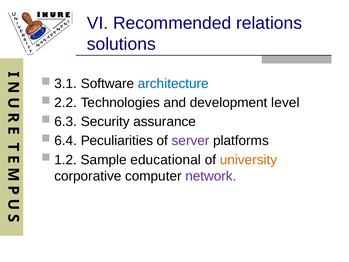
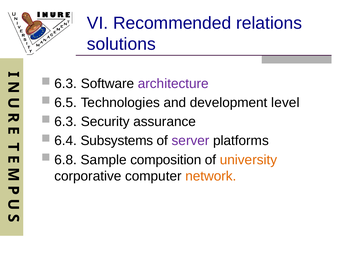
3.1: 3.1 -> 6.3 (66, 84)
architecture colour: blue -> purple (173, 84)
2.2: 2.2 -> 6.5 (66, 103)
Peculiarities: Peculiarities -> Subsystems (117, 141)
1.2: 1.2 -> 6.8 (66, 160)
educational: educational -> composition (166, 160)
network colour: purple -> orange (211, 176)
